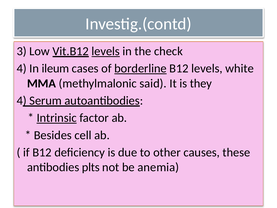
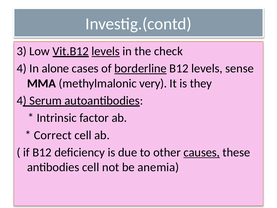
ileum: ileum -> alone (55, 68)
white: white -> sense (240, 68)
said: said -> very (153, 83)
Intrinsic underline: present -> none (57, 118)
Besides: Besides -> Correct (53, 135)
causes underline: none -> present (202, 152)
antibodies plts: plts -> cell (91, 167)
